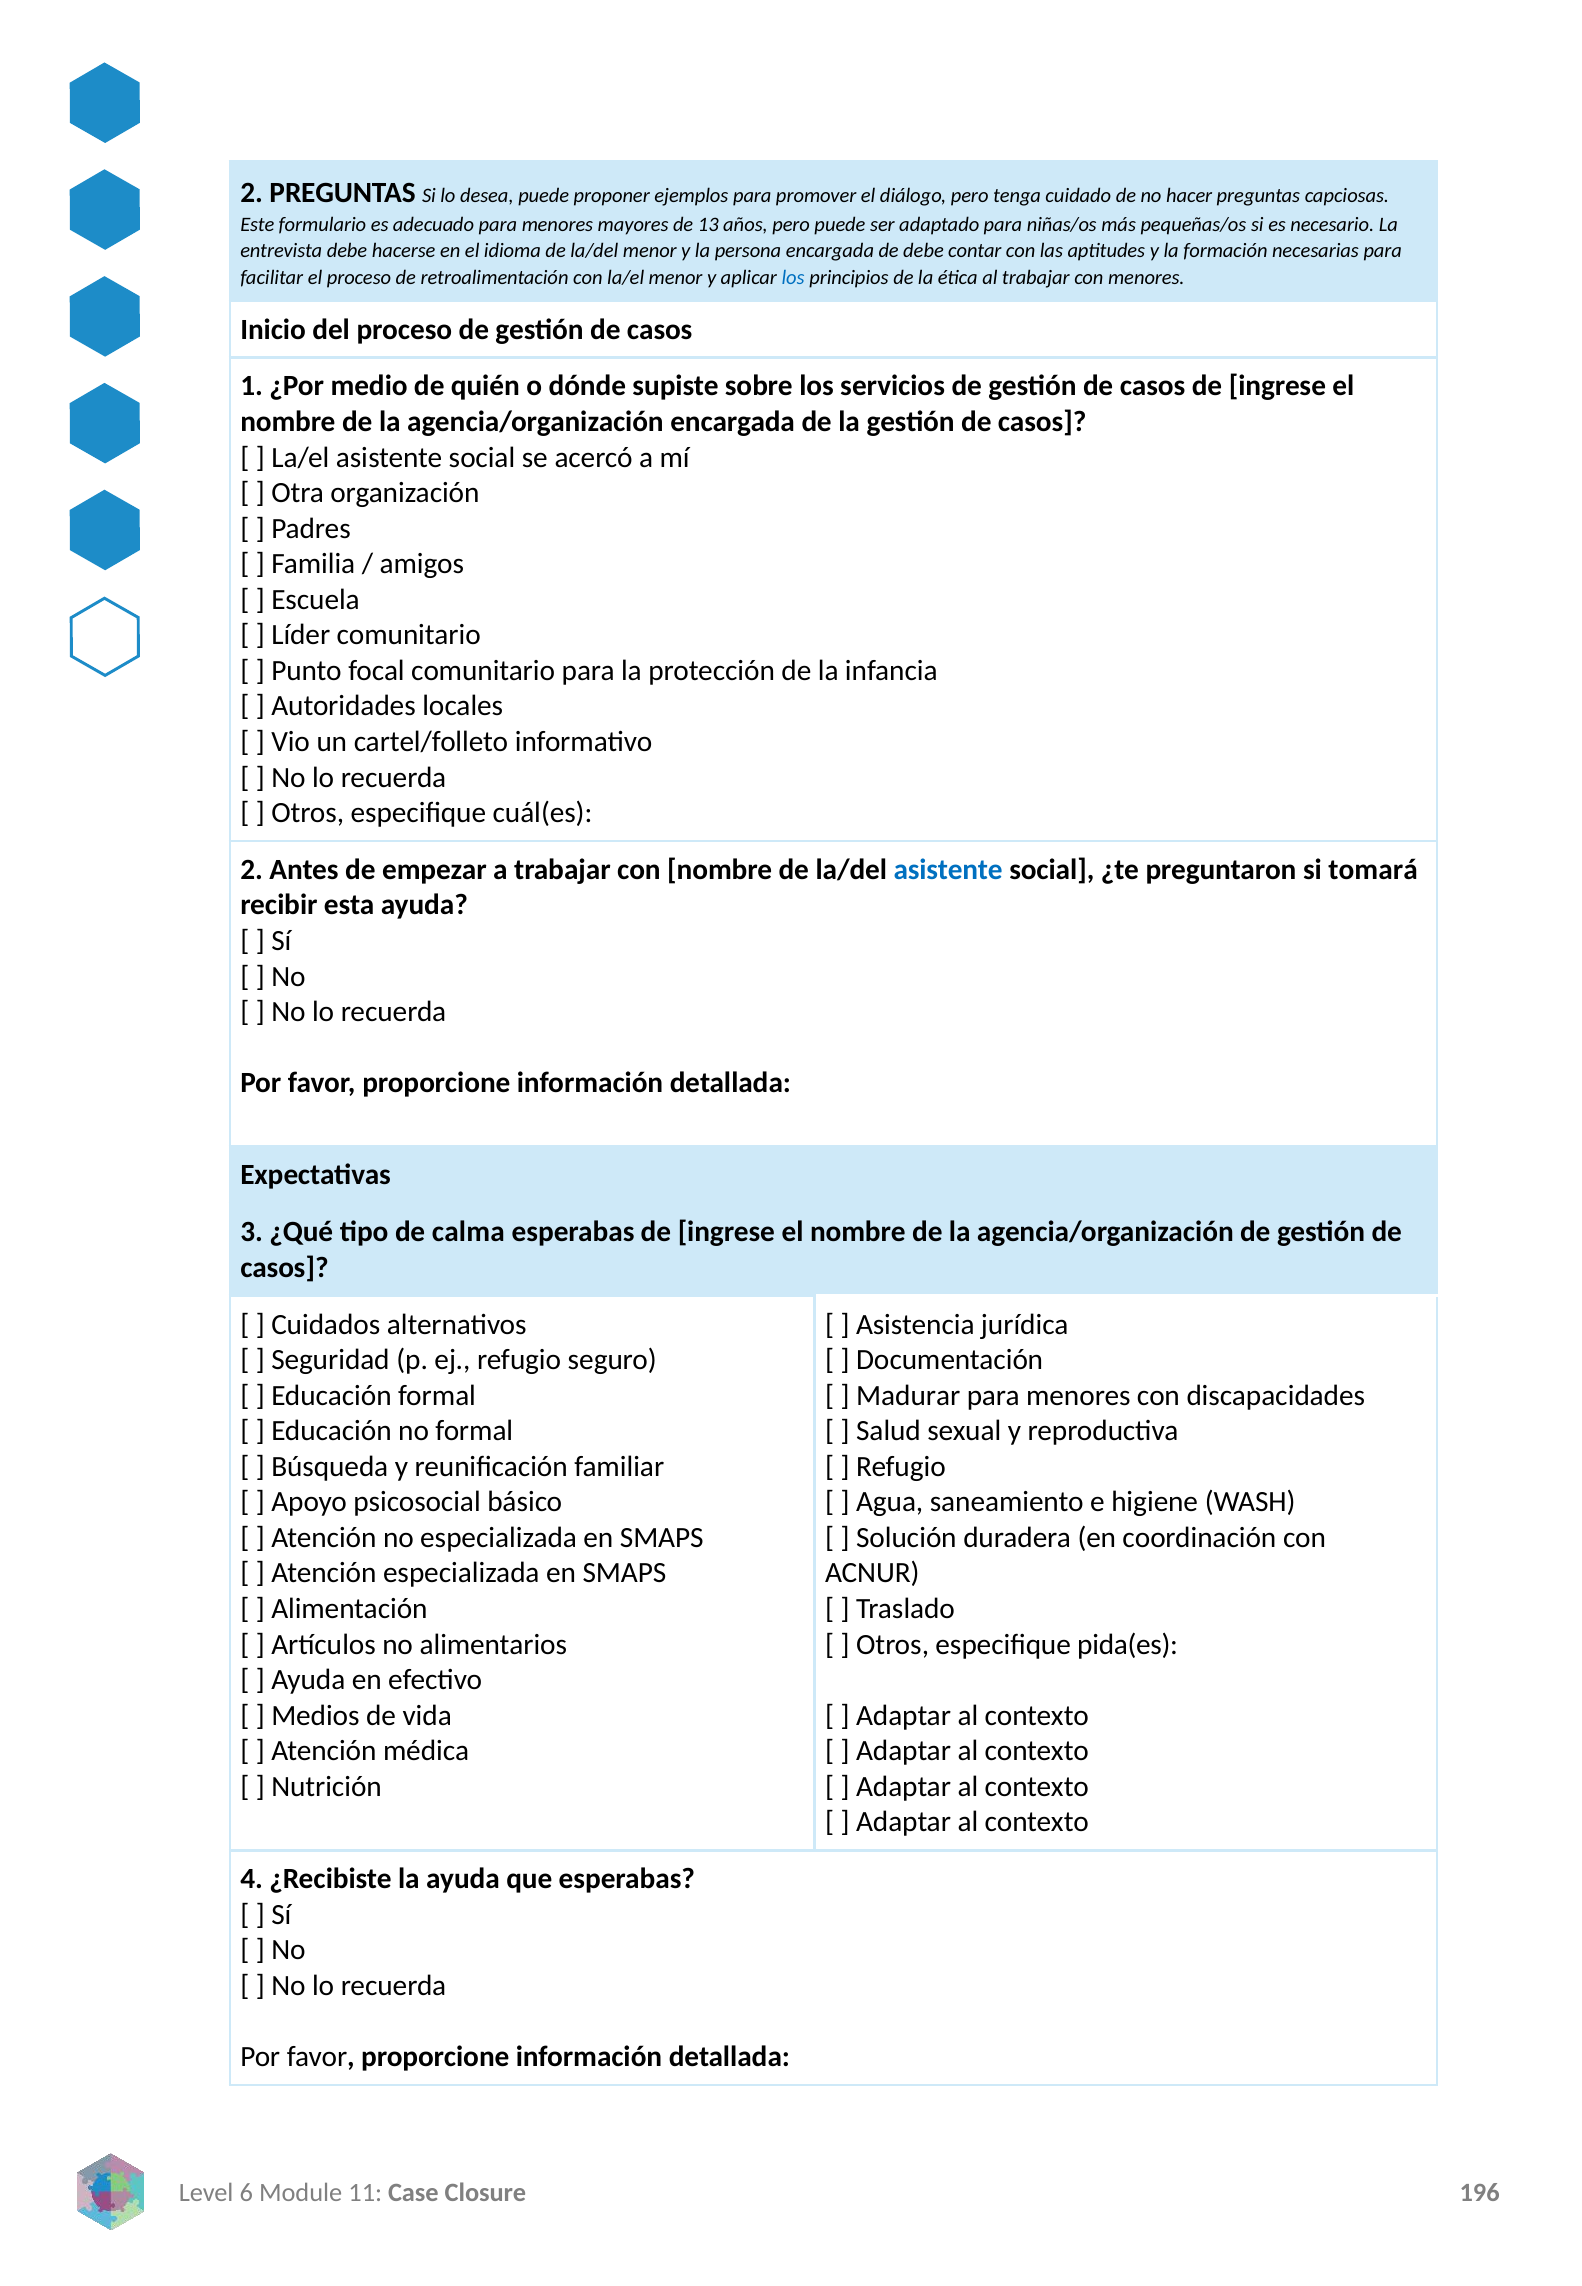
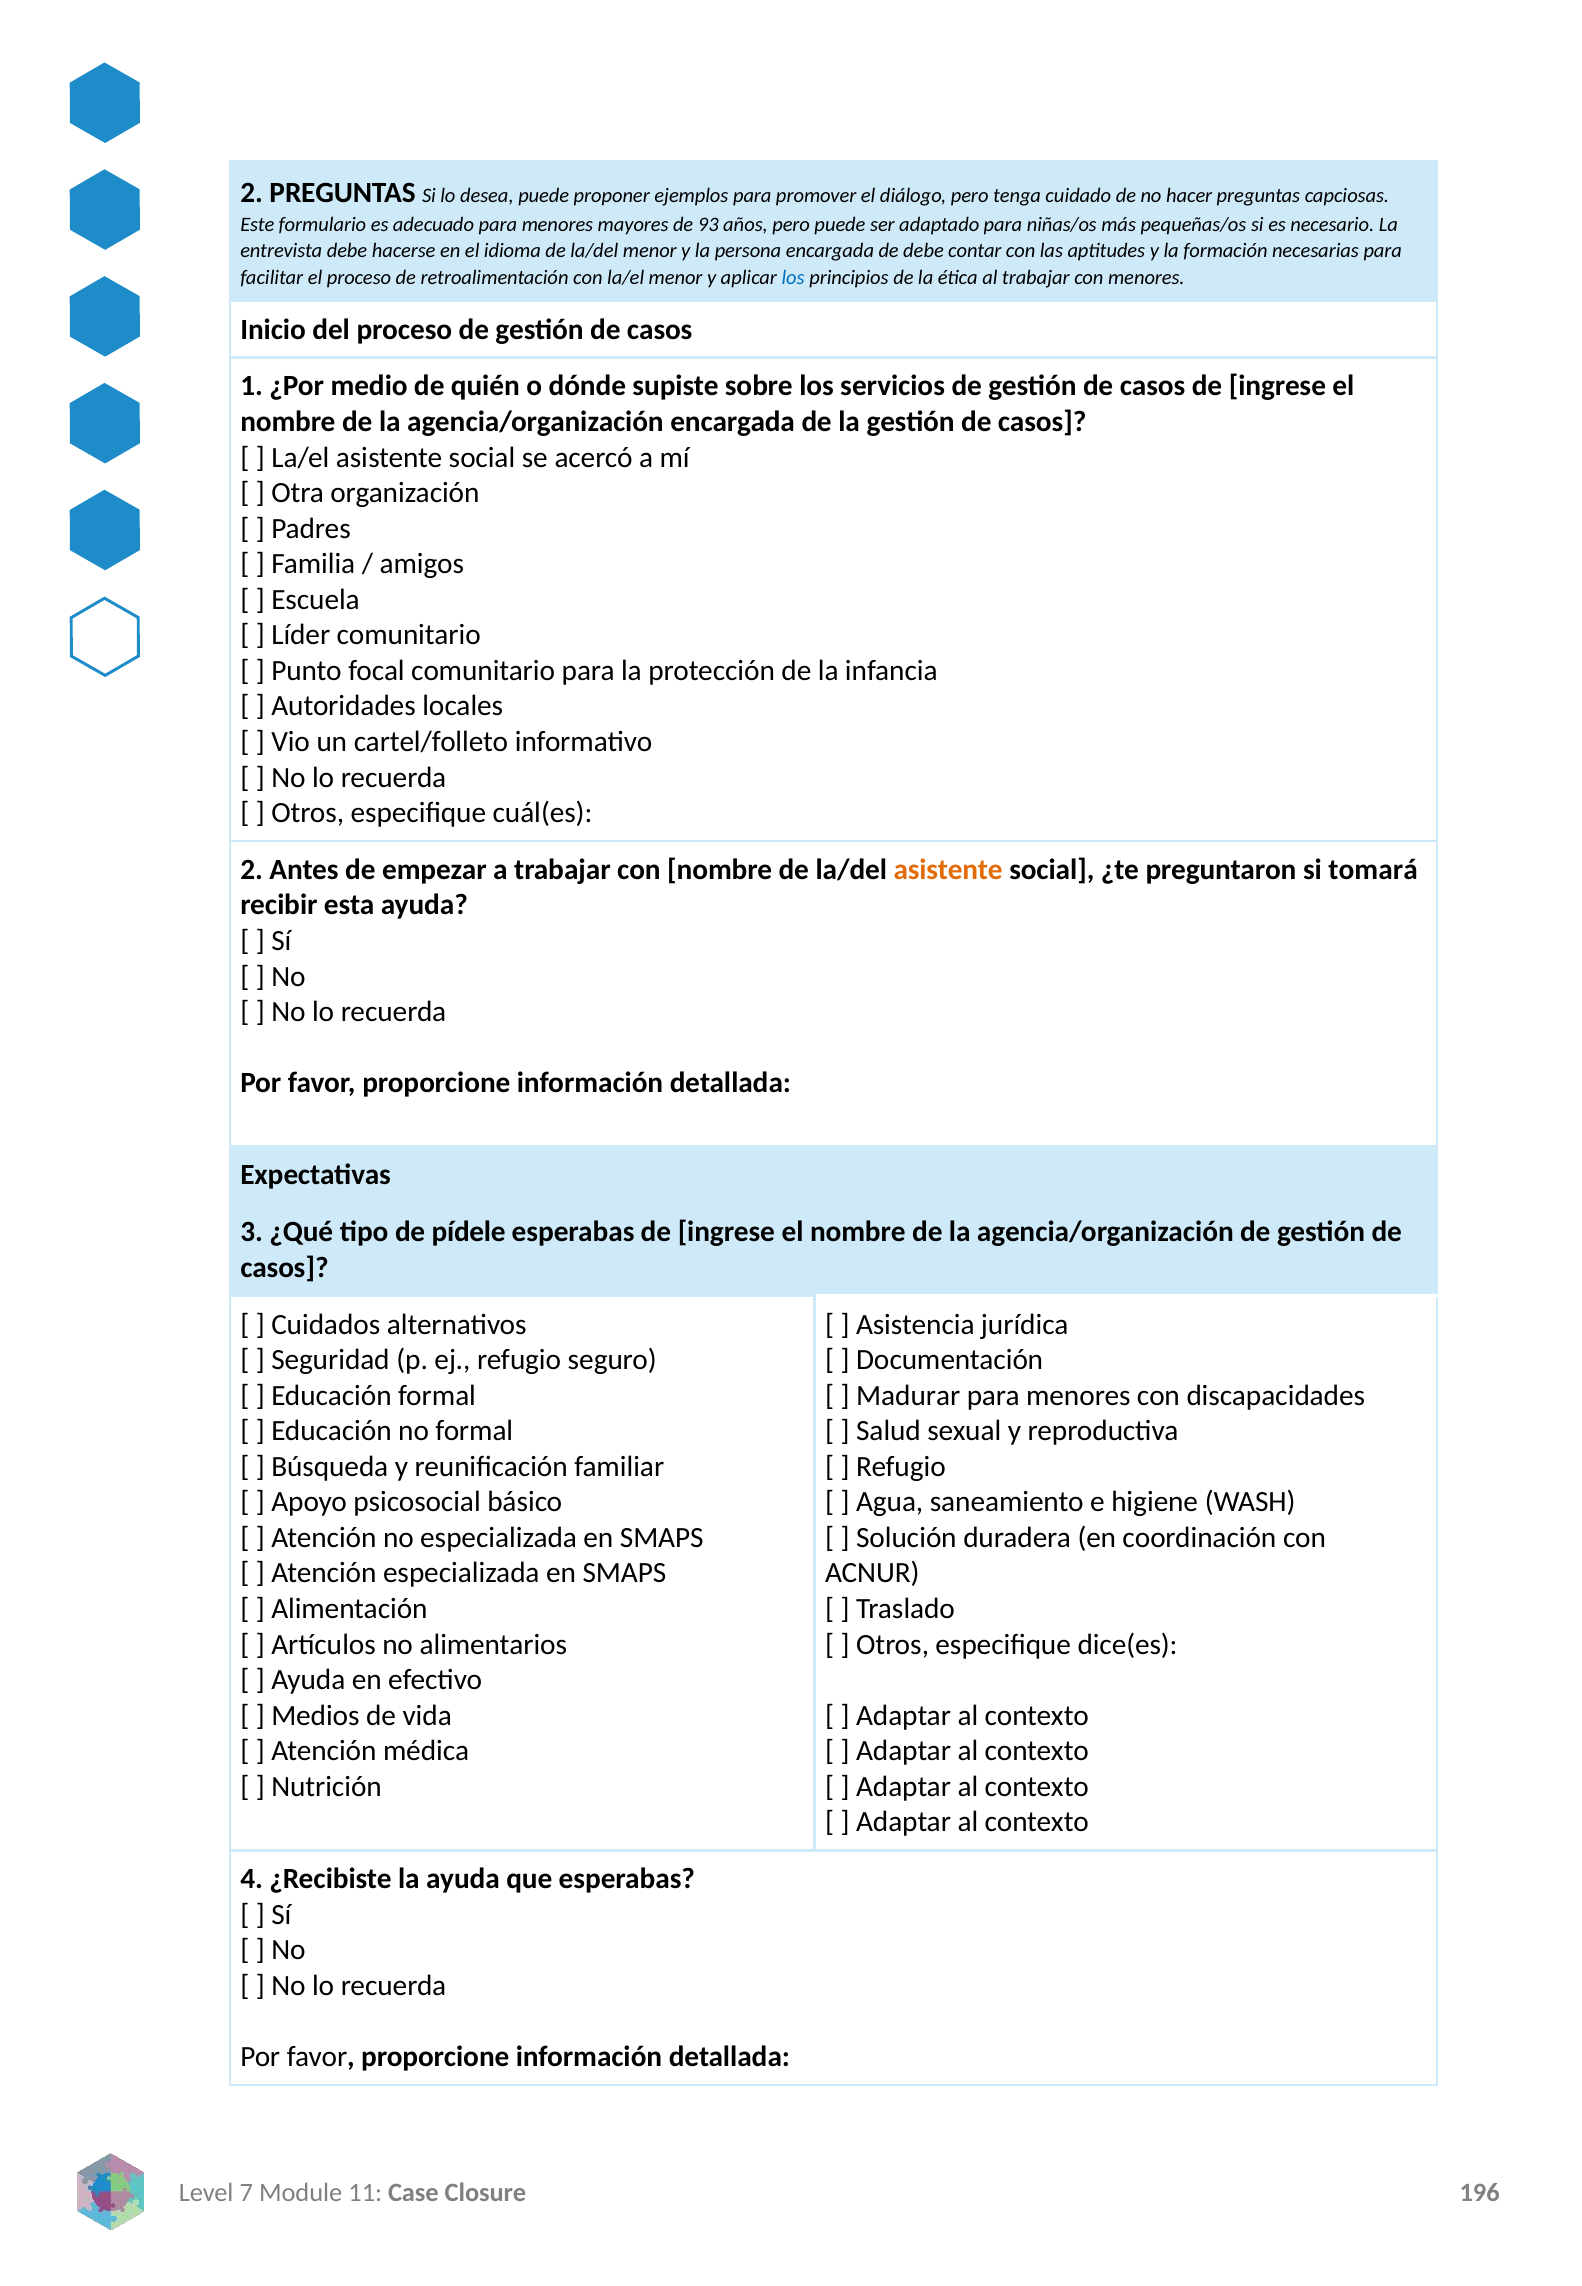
13: 13 -> 93 (708, 224)
asistente colour: blue -> orange (948, 869)
calma: calma -> pídele (469, 1232)
pida(es: pida(es -> dice(es (1128, 1644)
6: 6 -> 7 (246, 2192)
